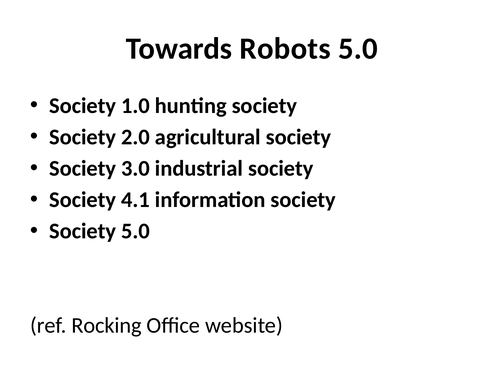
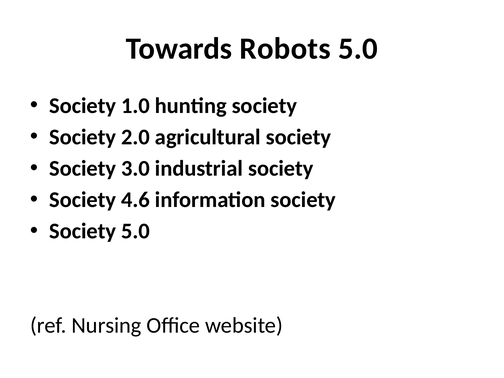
4.1: 4.1 -> 4.6 (136, 200)
Rocking: Rocking -> Nursing (107, 325)
